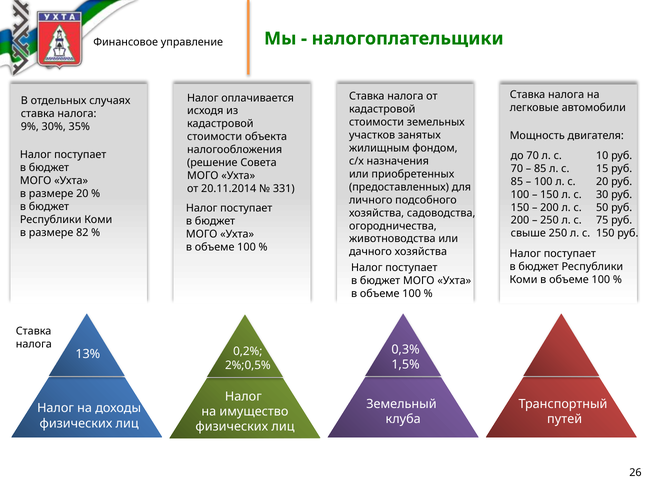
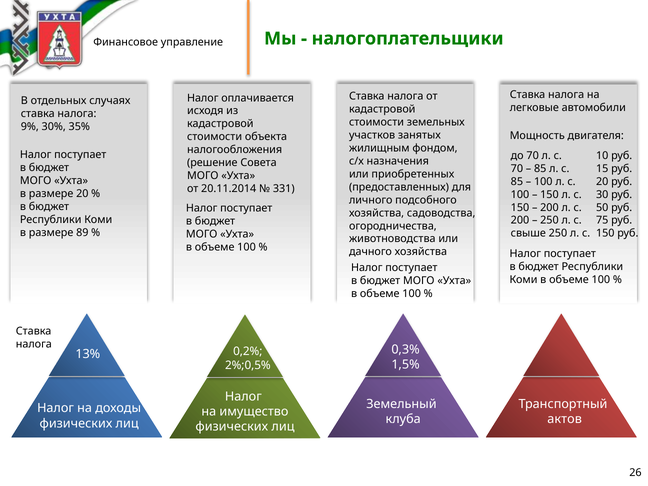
82: 82 -> 89 (82, 233)
путей: путей -> актов (565, 419)
